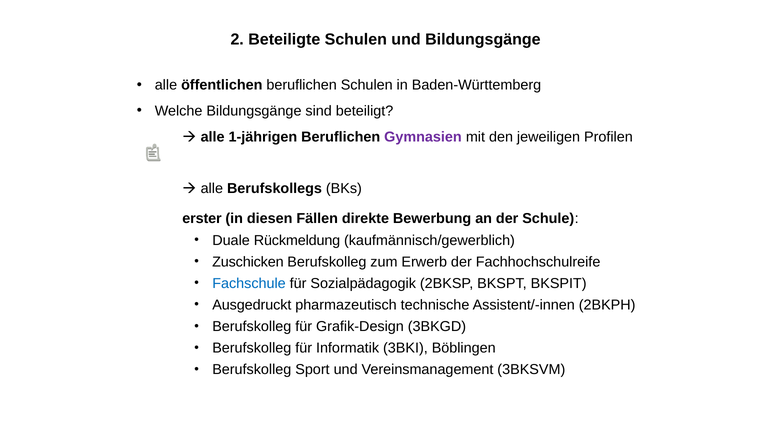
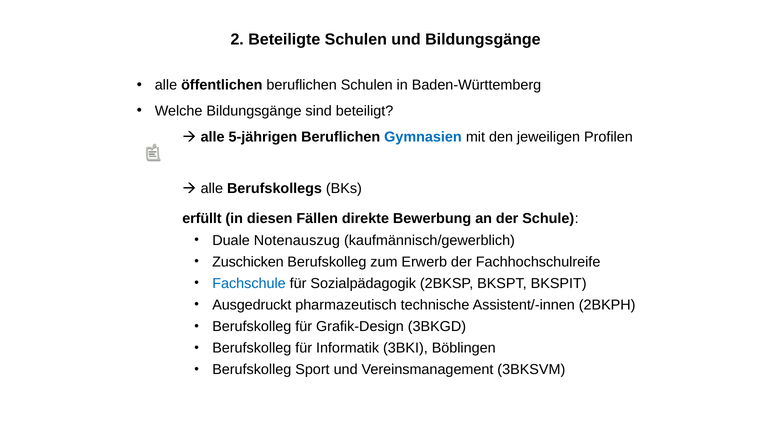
1-jährigen: 1-jährigen -> 5-jährigen (263, 137)
Gymnasien colour: purple -> blue (423, 137)
erster: erster -> erfüllt (202, 219)
Rückmeldung: Rückmeldung -> Notenauszug (297, 241)
